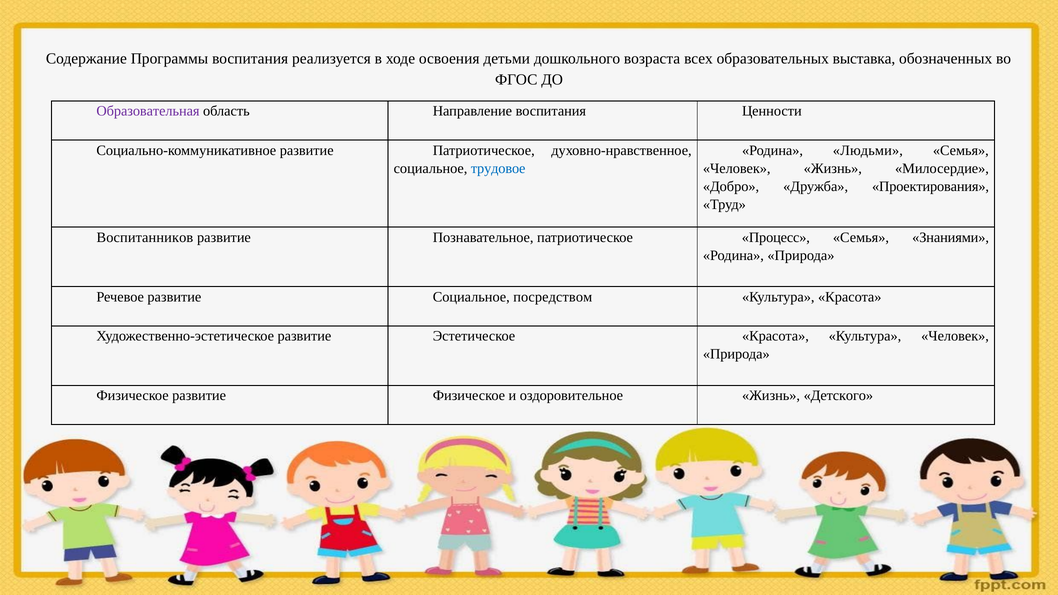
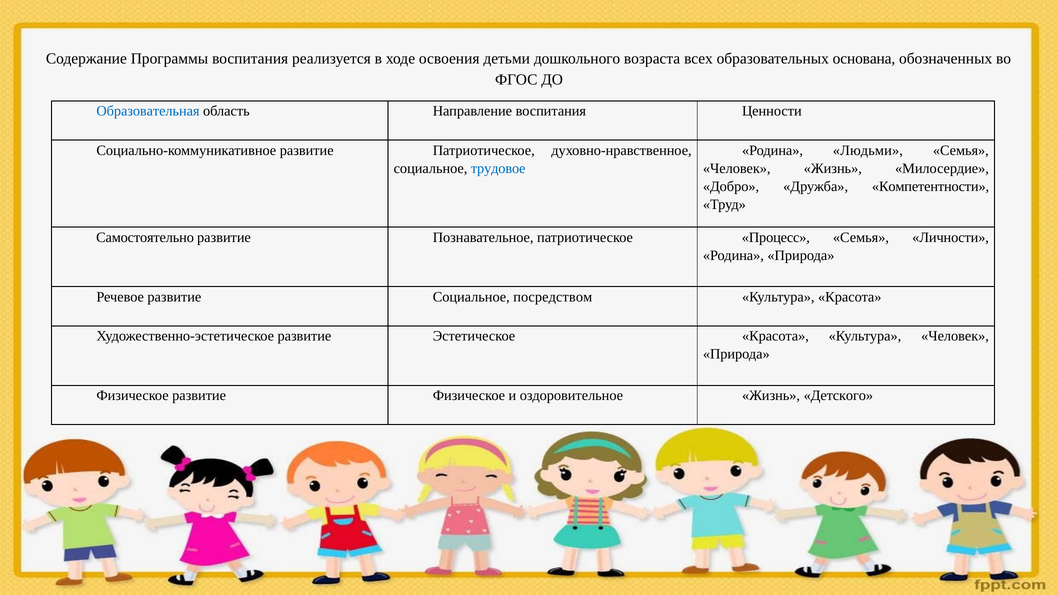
выставка: выставка -> основана (864, 58)
Образовательная colour: purple -> blue (148, 111)
Проектирования: Проектирования -> Компетентности (931, 187)
Воспитанников: Воспитанников -> Самостоятельно (145, 237)
Знаниями: Знаниями -> Личности (951, 237)
